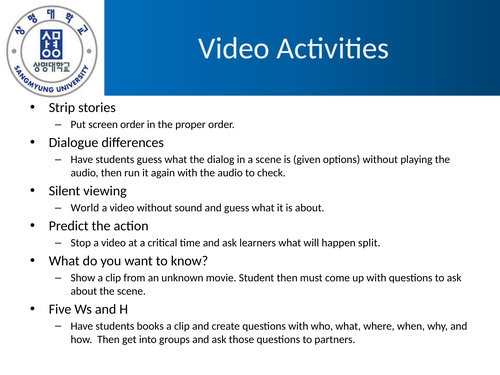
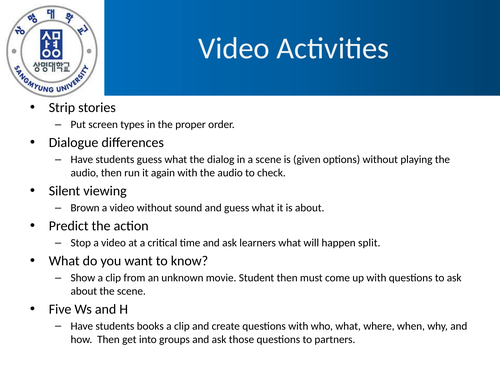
screen order: order -> types (132, 125)
World: World -> Brown (85, 208)
